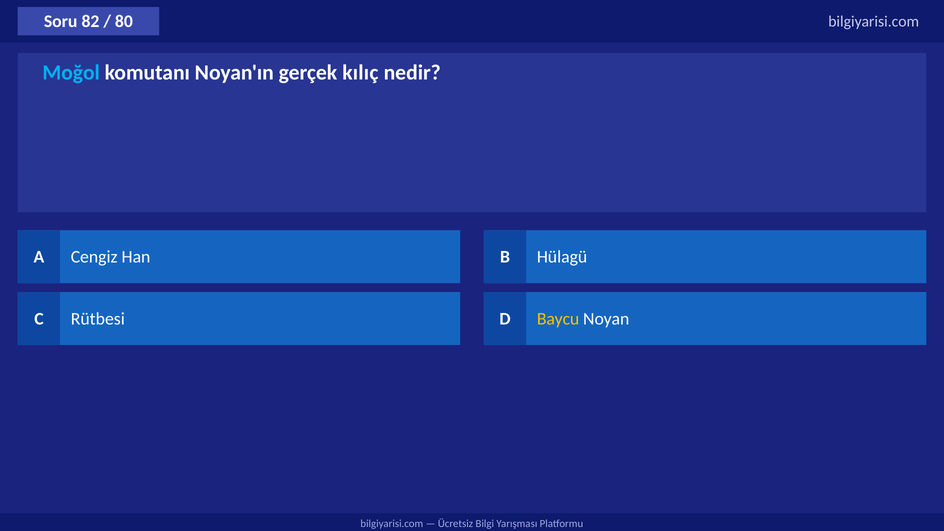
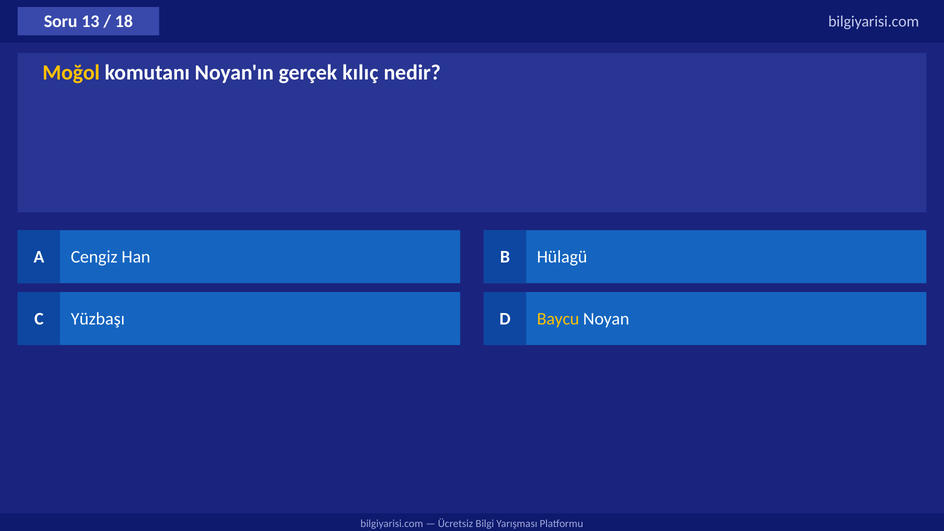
82: 82 -> 13 (90, 22)
80: 80 -> 18 (124, 22)
Moğol colour: light blue -> yellow (71, 73)
Rütbesi: Rütbesi -> Yüzbaşı (98, 319)
